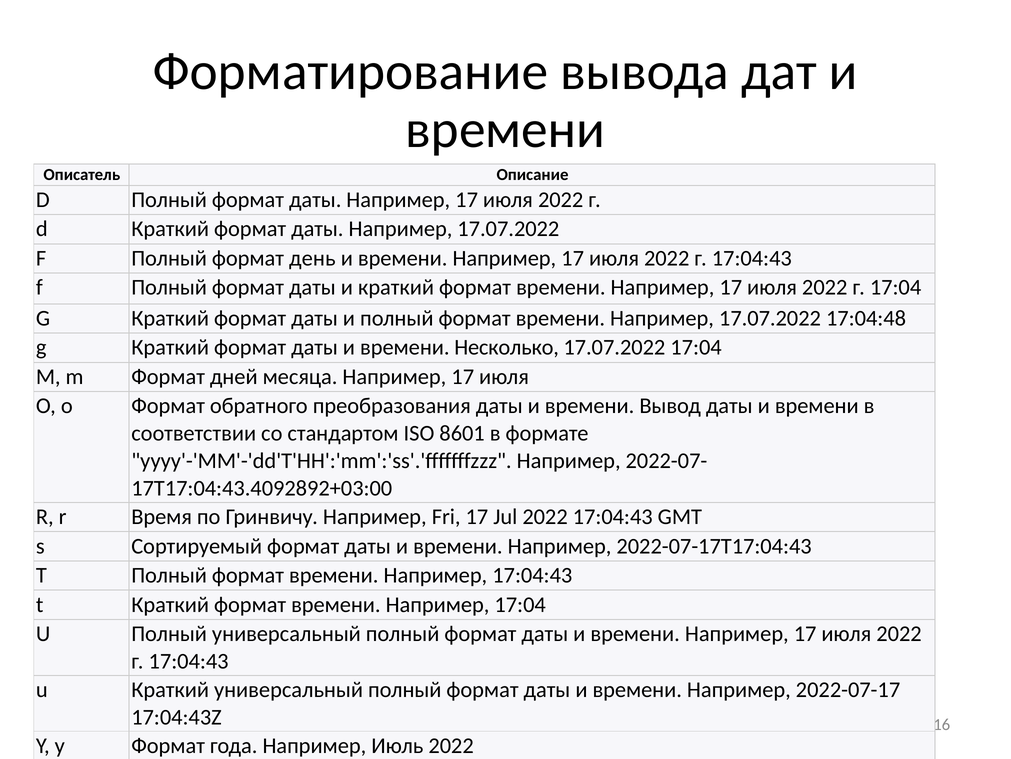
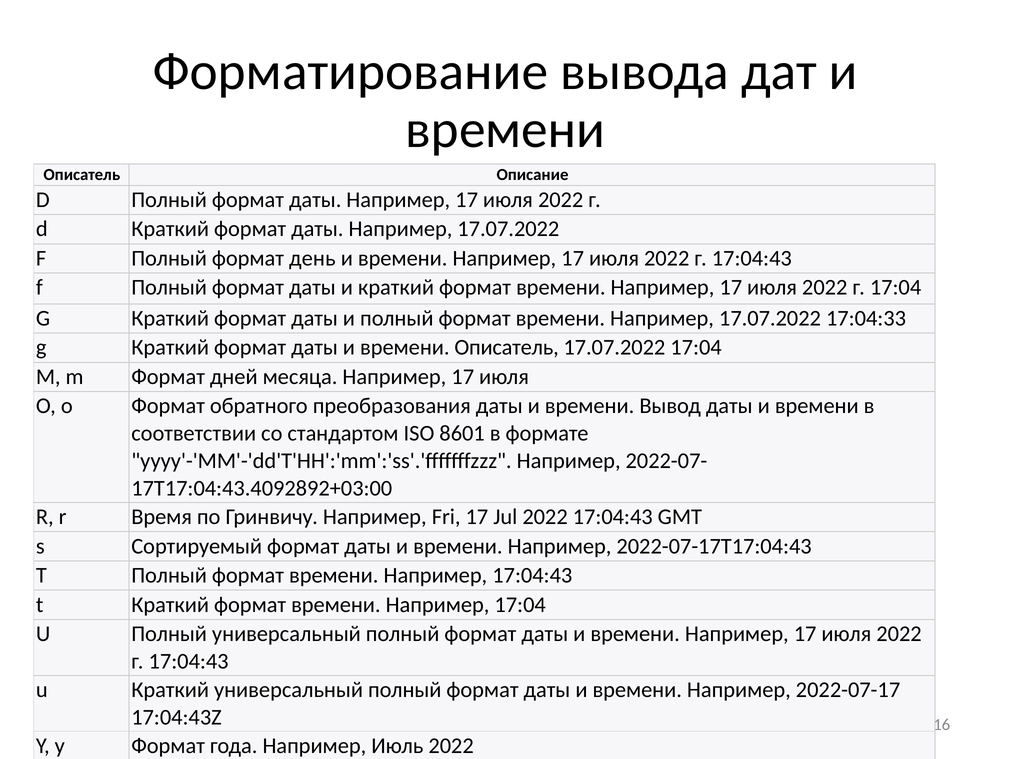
17:04:48: 17:04:48 -> 17:04:33 (866, 318)
даты и времени Несколько: Несколько -> Описатель (507, 347)
